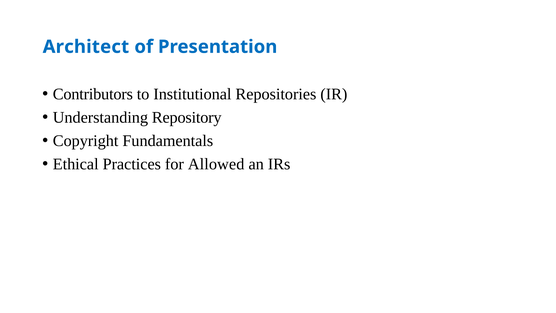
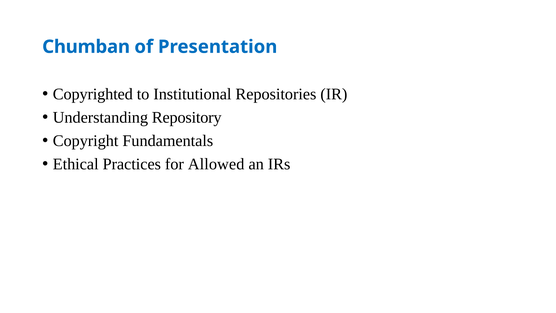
Architect: Architect -> Chumban (86, 47)
Contributors: Contributors -> Copyrighted (93, 94)
